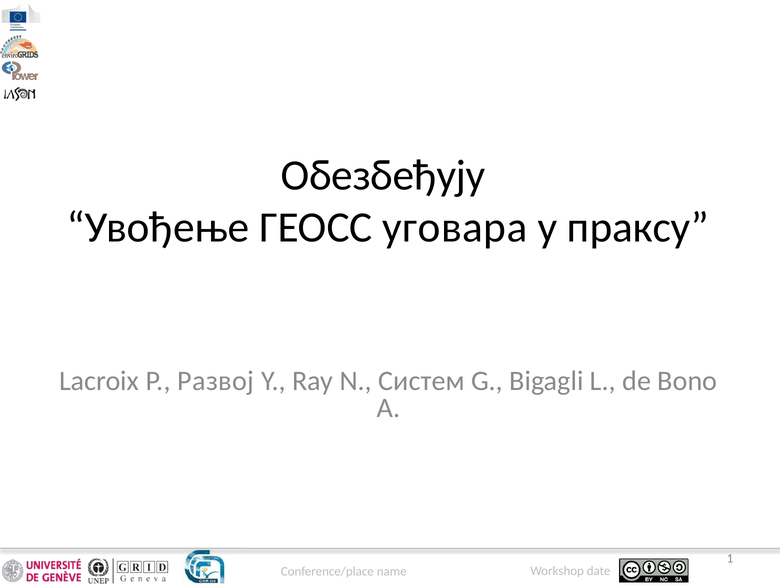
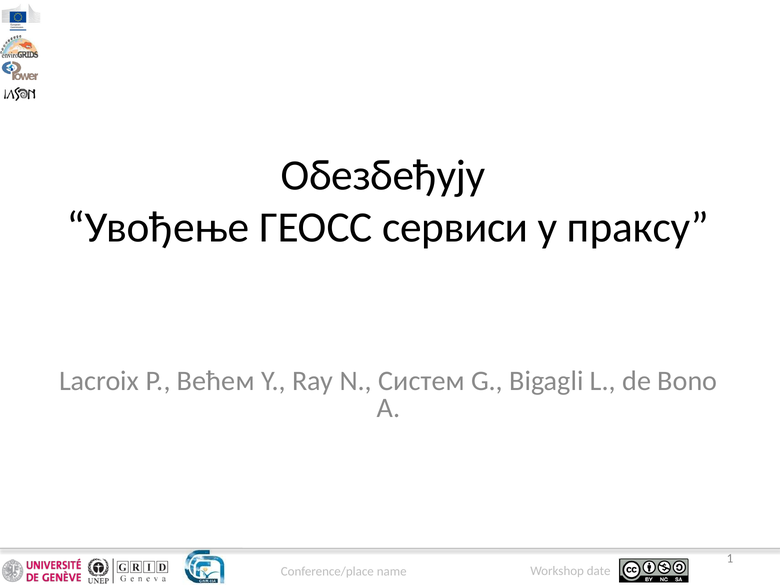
уговара: уговара -> сервиси (455, 227)
Развој: Развој -> Већем (216, 381)
